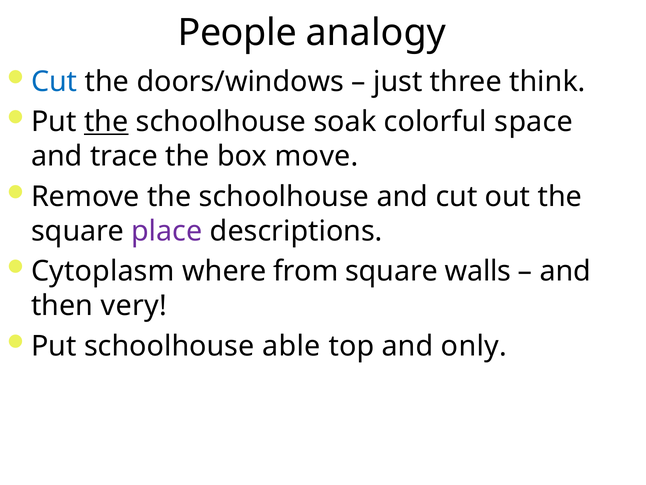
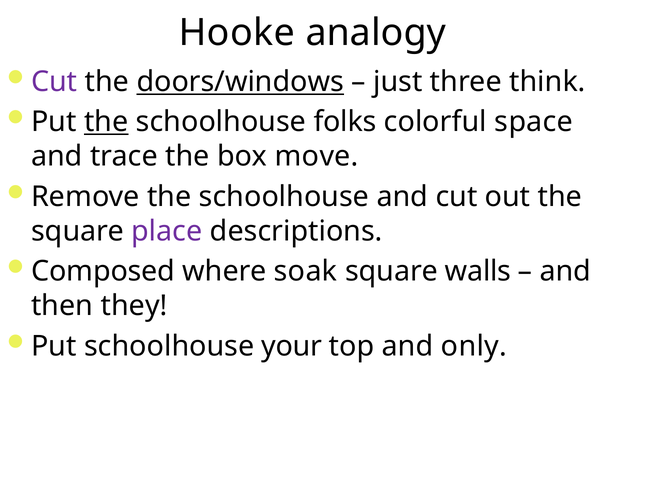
People: People -> Hooke (237, 33)
Cut colour: blue -> purple (54, 82)
doors/windows underline: none -> present (240, 82)
soak: soak -> folks (345, 122)
Cytoplasm: Cytoplasm -> Composed (103, 271)
from: from -> soak (306, 271)
very: very -> they (134, 306)
able: able -> your (292, 346)
